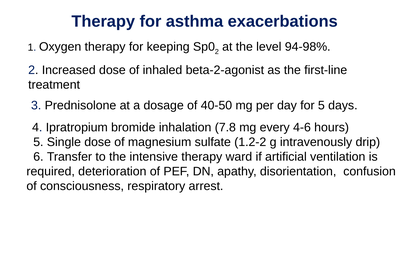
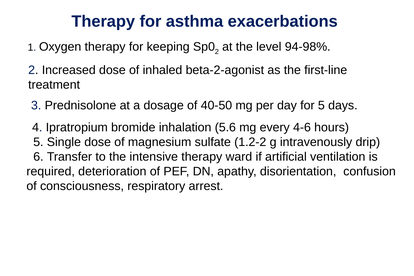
7.8: 7.8 -> 5.6 (225, 127)
